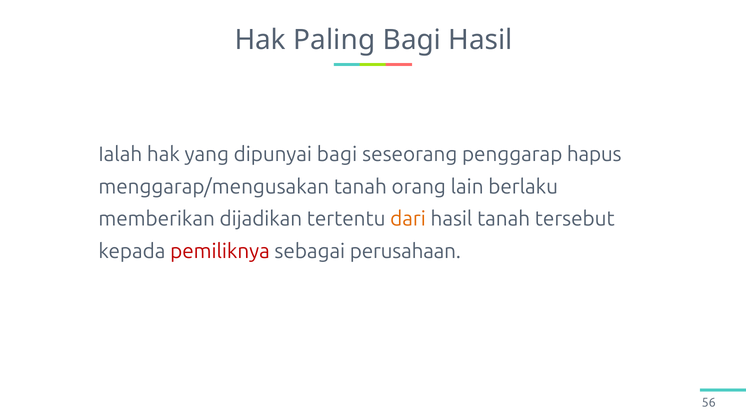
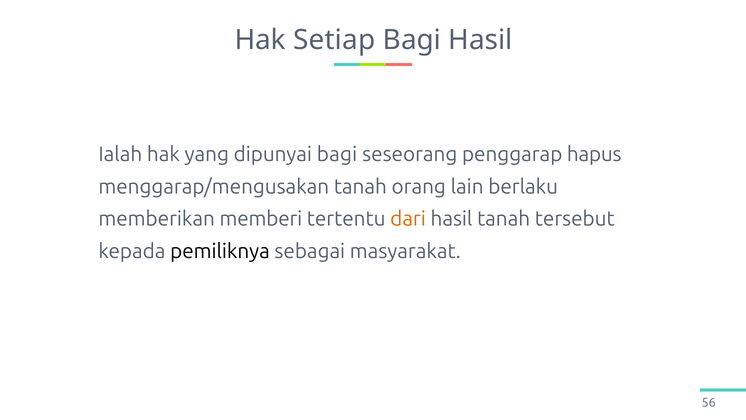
Paling: Paling -> Setiap (334, 40)
dijadikan: dijadikan -> memberi (261, 219)
pemiliknya colour: red -> black (220, 251)
perusahaan: perusahaan -> masyarakat (405, 251)
